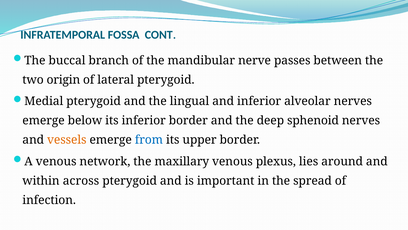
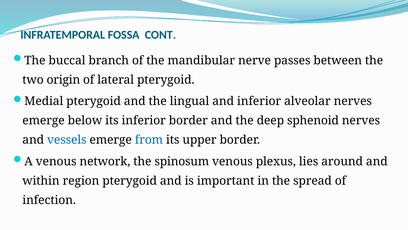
vessels colour: orange -> blue (67, 140)
maxillary: maxillary -> spinosum (182, 161)
across: across -> region (81, 180)
